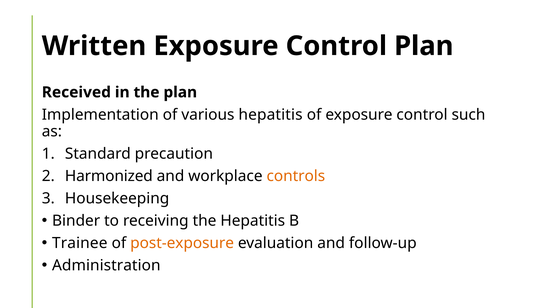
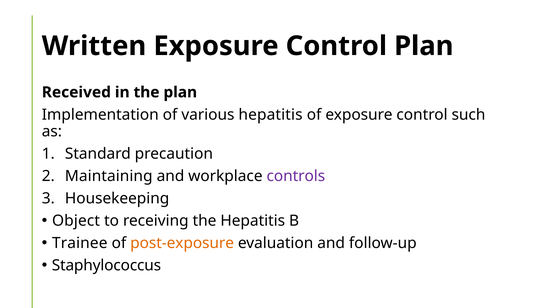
Harmonized: Harmonized -> Maintaining (109, 176)
controls colour: orange -> purple (296, 176)
Binder: Binder -> Object (76, 221)
Administration: Administration -> Staphylococcus (106, 266)
